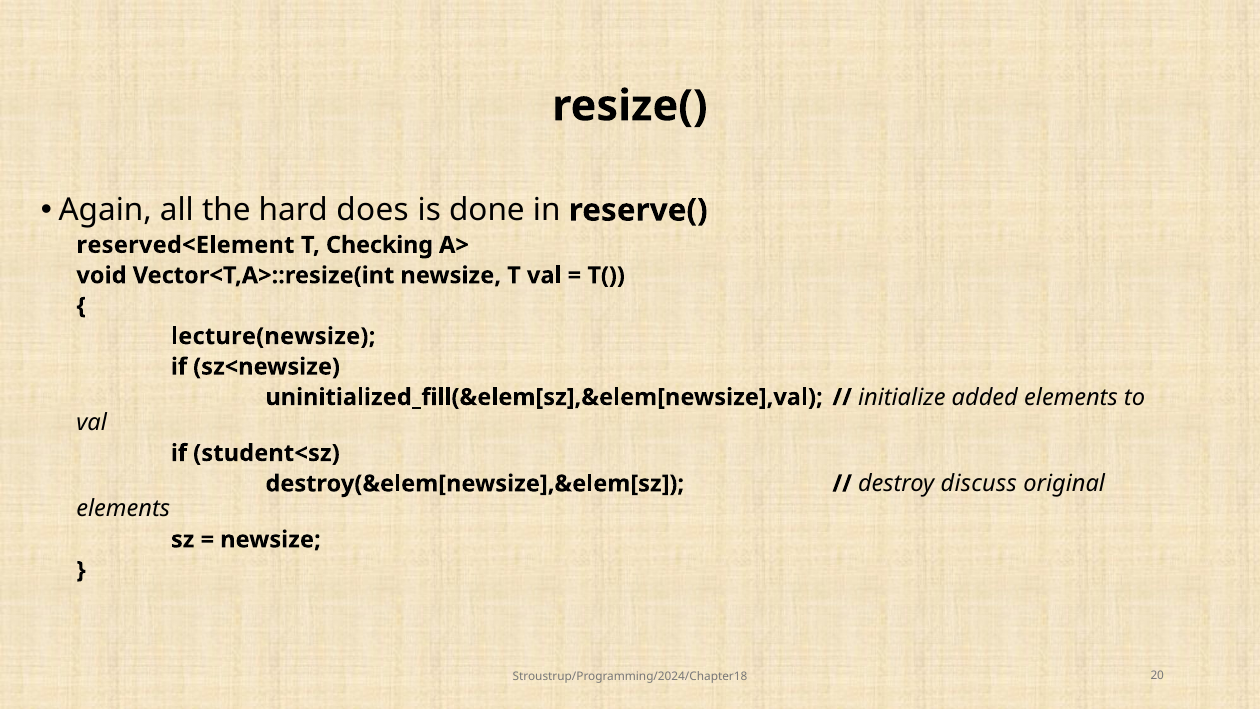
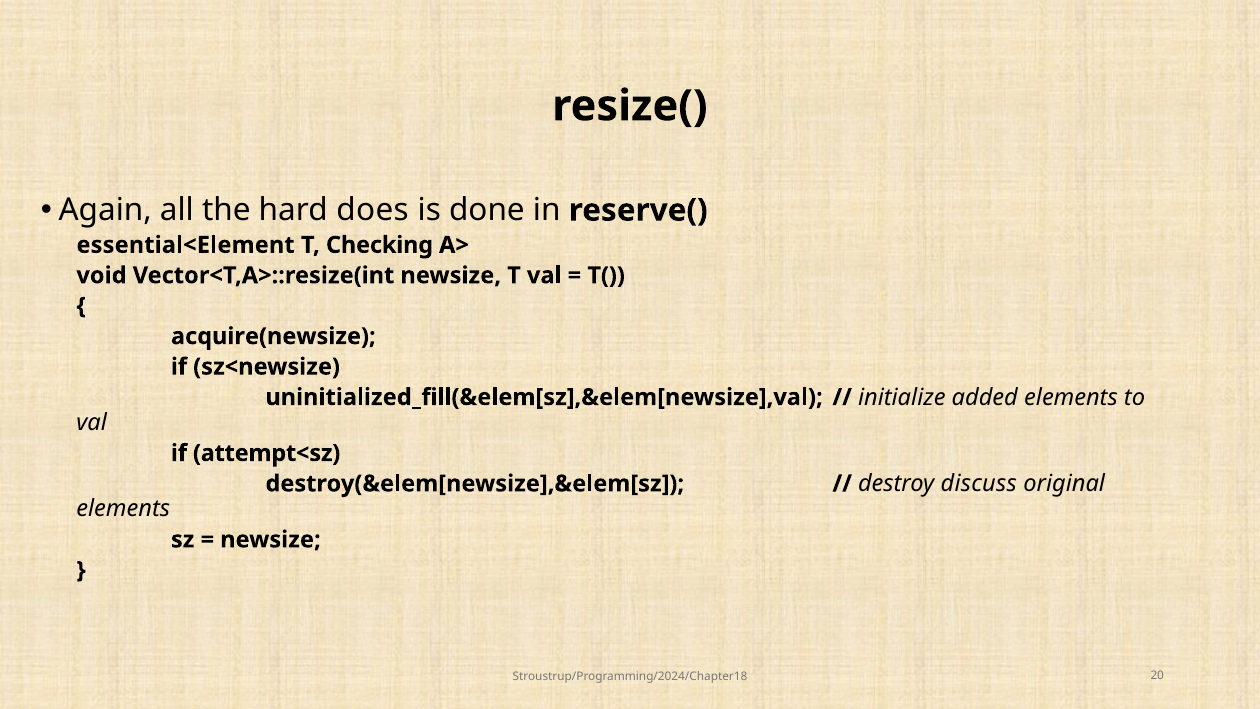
reserved<Element: reserved<Element -> essential<Element (186, 245)
lecture(newsize: lecture(newsize -> acquire(newsize (273, 336)
student<sz: student<sz -> attempt<sz (267, 453)
